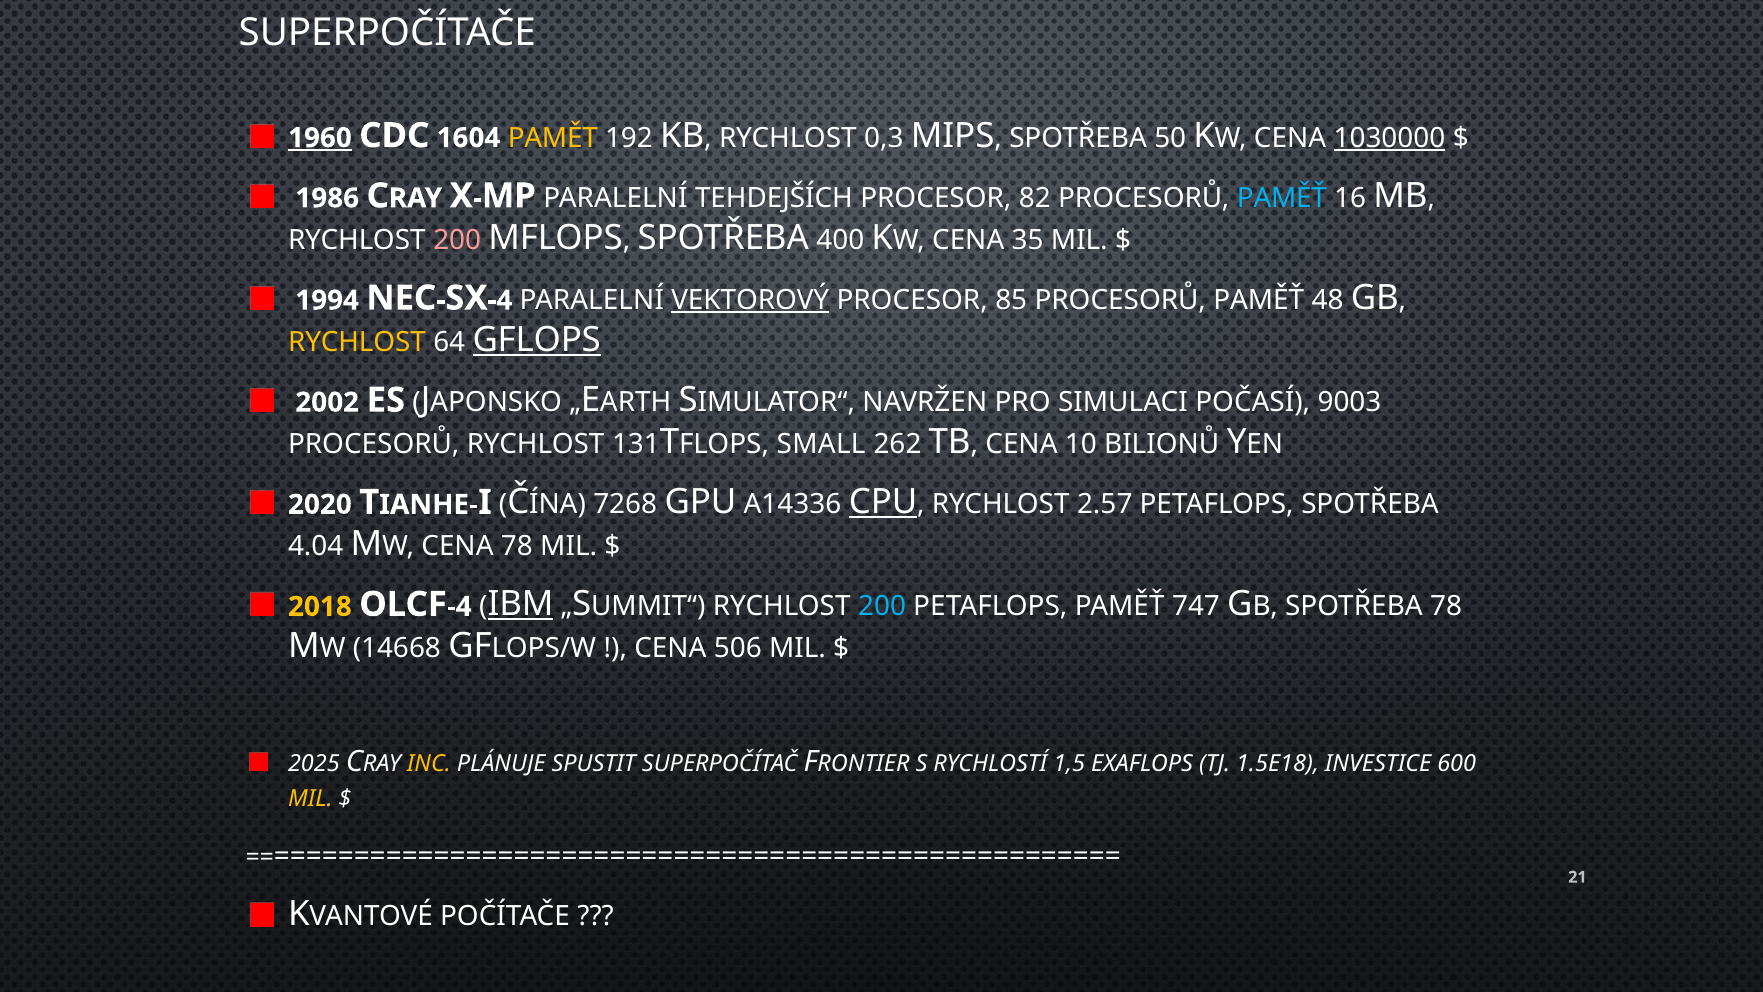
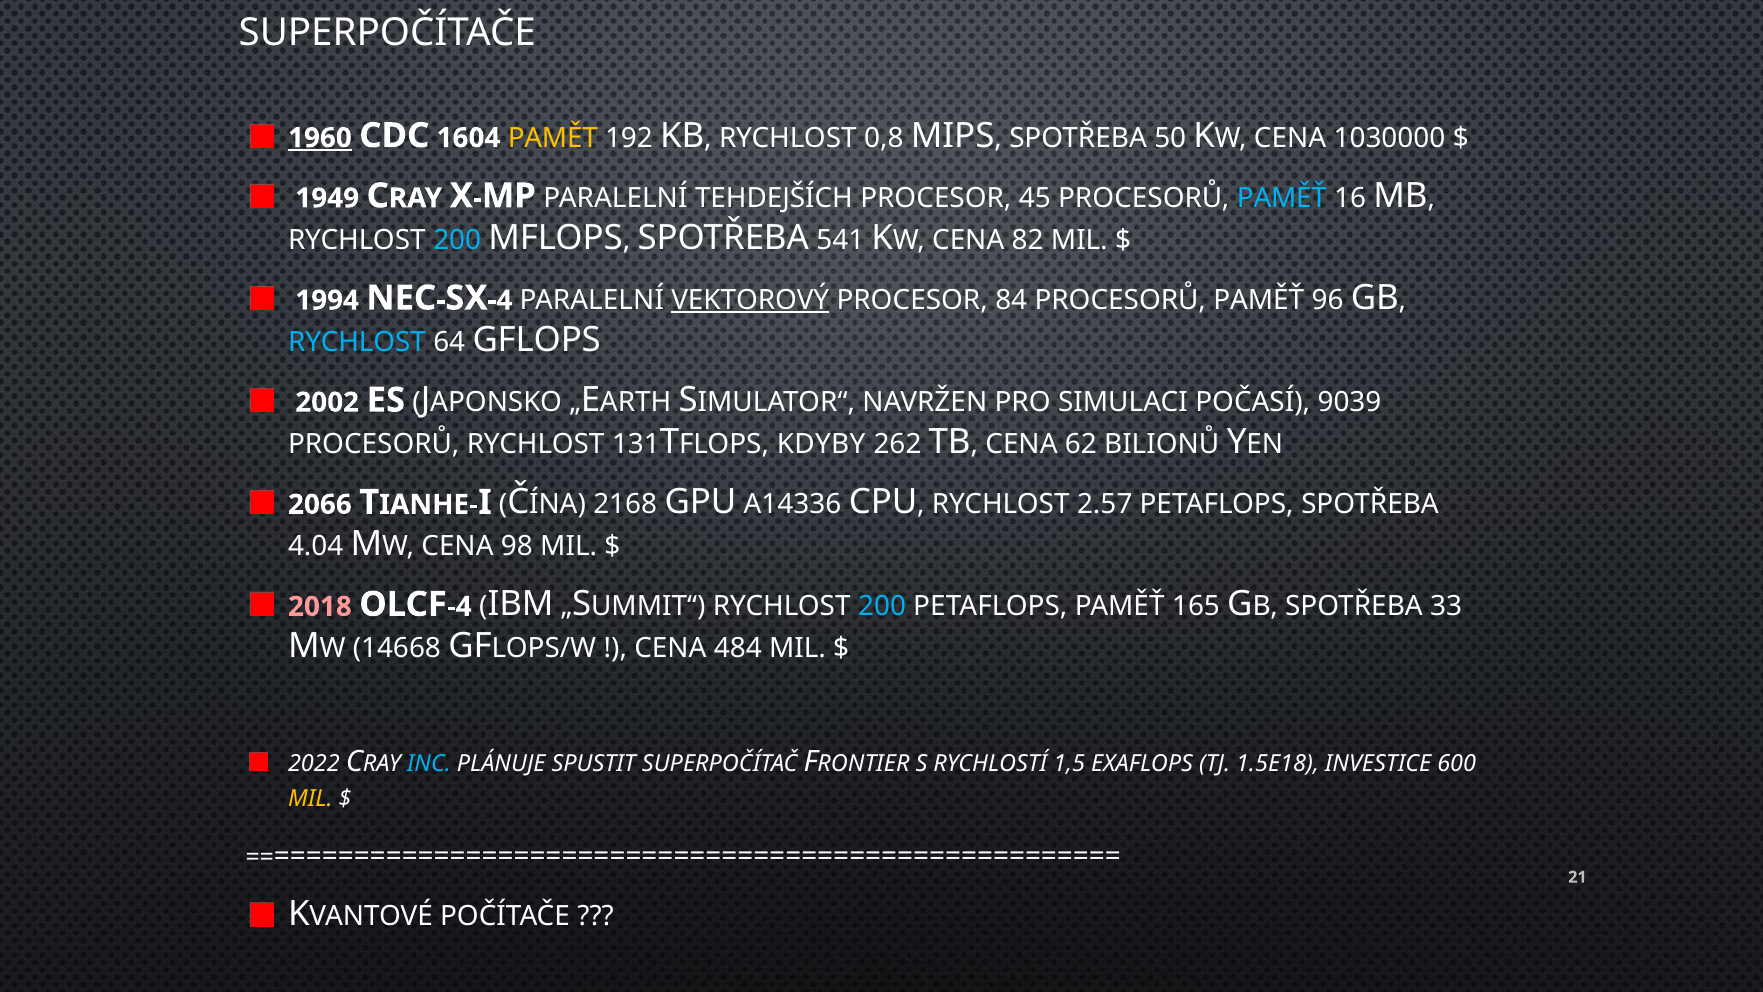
0,3: 0,3 -> 0,8 (884, 138)
1030000 underline: present -> none (1389, 138)
1986: 1986 -> 1949 (327, 198)
82: 82 -> 45 (1035, 198)
200 colour: pink -> light blue (457, 240)
400: 400 -> 541 (840, 240)
35: 35 -> 82 (1028, 240)
85: 85 -> 84 (1011, 300)
48: 48 -> 96 (1328, 300)
RYCHLOST colour: yellow -> light blue (357, 342)
GFLOPS underline: present -> none (537, 340)
9003: 9003 -> 9039 (1349, 402)
SMALL: SMALL -> KDYBY (821, 444)
10: 10 -> 62 (1081, 444)
2020: 2020 -> 2066 (320, 504)
7268: 7268 -> 2168 (625, 504)
CPU underline: present -> none (883, 502)
CENA 78: 78 -> 98 (517, 546)
2018 colour: yellow -> pink (320, 606)
IBM underline: present -> none (521, 604)
747: 747 -> 165 (1196, 606)
SPOTŘEBA 78: 78 -> 33 (1446, 606)
506: 506 -> 484 (738, 648)
2025: 2025 -> 2022 (314, 763)
INC colour: yellow -> light blue (429, 763)
